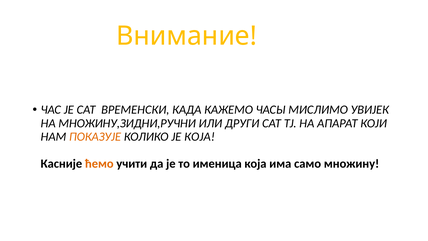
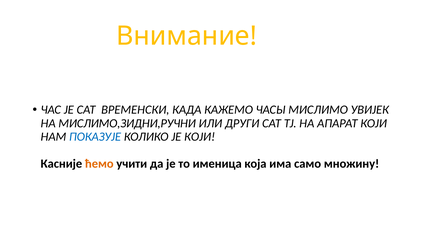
МНОЖИНУ,ЗИДНИ,РУЧНИ: МНОЖИНУ,ЗИДНИ,РУЧНИ -> МИСЛИМО,ЗИДНИ,РУЧНИ (127, 123)
ПОКАЗУЈЕ colour: orange -> blue (95, 137)
ЈЕ КОЈА: КОЈА -> КОЈИ (200, 137)
